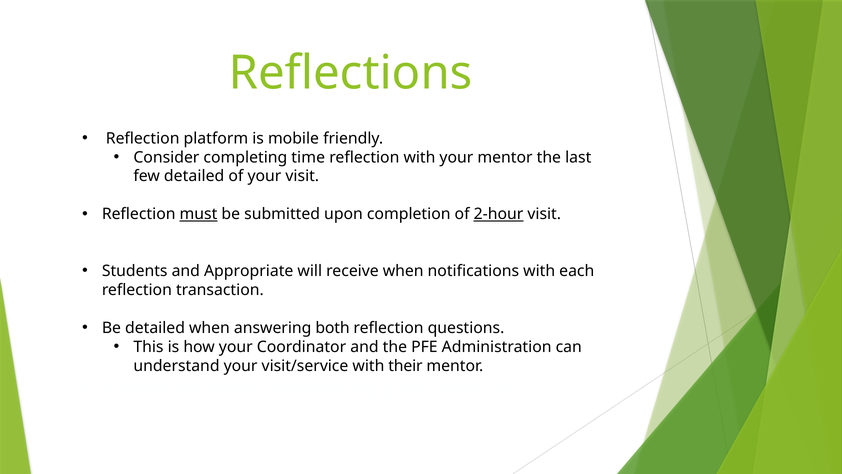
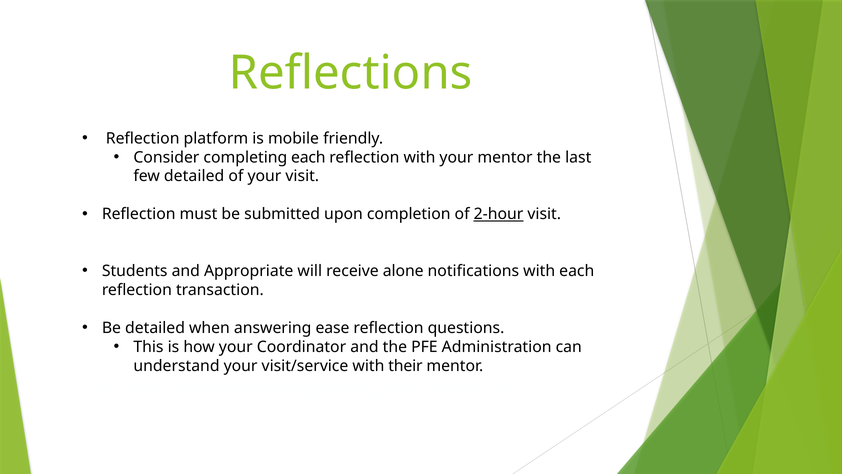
completing time: time -> each (308, 157)
must underline: present -> none (198, 214)
receive when: when -> alone (403, 271)
both: both -> ease (332, 328)
